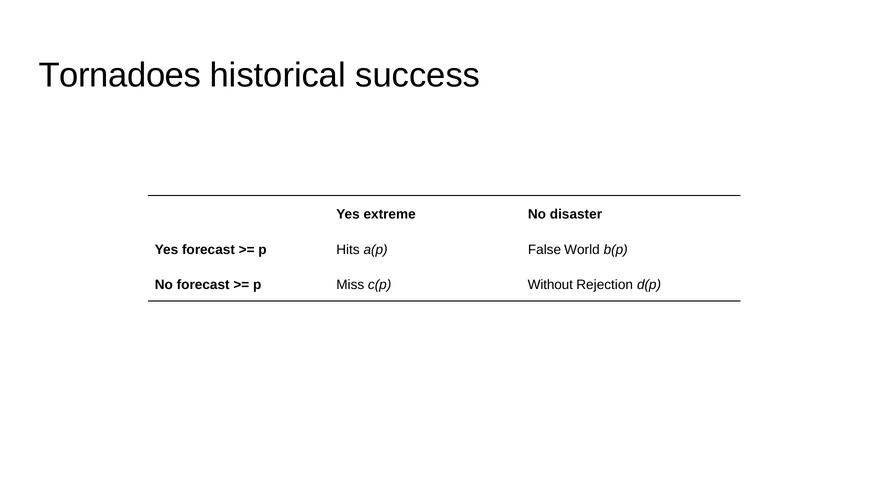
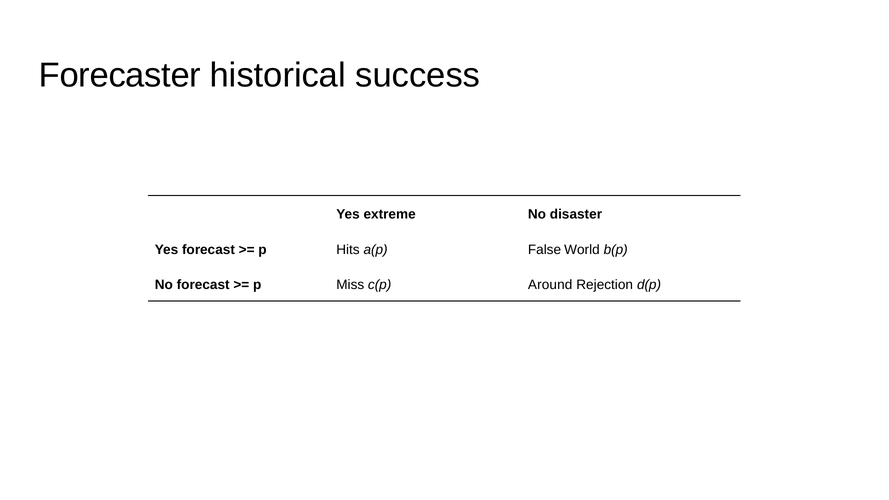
Tornadoes: Tornadoes -> Forecaster (120, 75)
Without: Without -> Around (550, 285)
